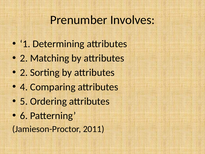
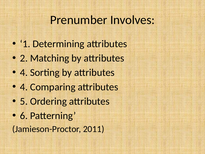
2: 2 -> 4 (24, 72)
